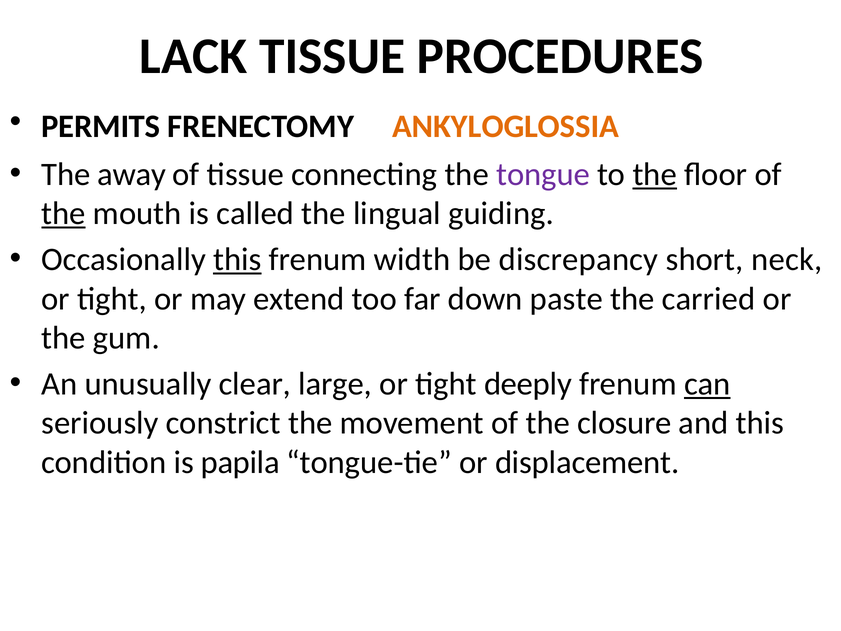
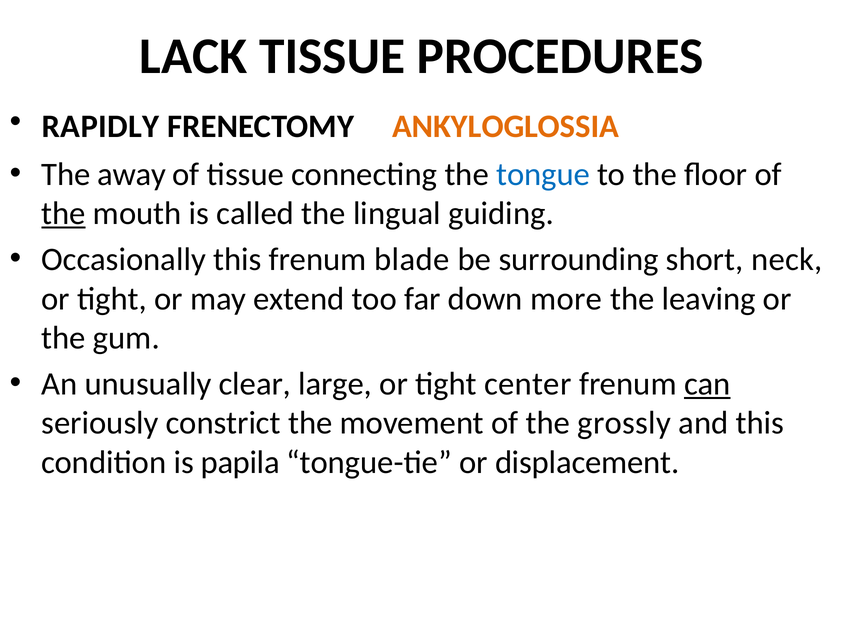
PERMITS: PERMITS -> RAPIDLY (101, 127)
tongue colour: purple -> blue (543, 174)
the underline: present -> none (655, 174)
this underline: present -> none (237, 259)
width: width -> blade (412, 259)
discrepancy: discrepancy -> surrounding (579, 259)
paste: paste -> more (566, 299)
carried: carried -> leaving (709, 299)
deeply: deeply -> center (528, 384)
closure: closure -> grossly (624, 423)
